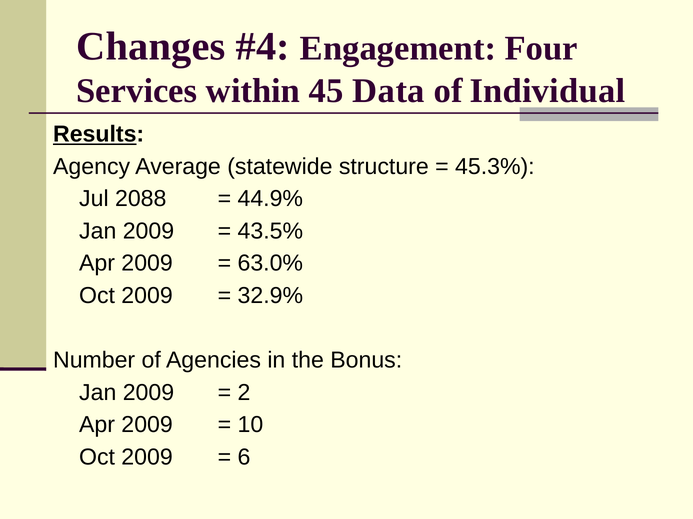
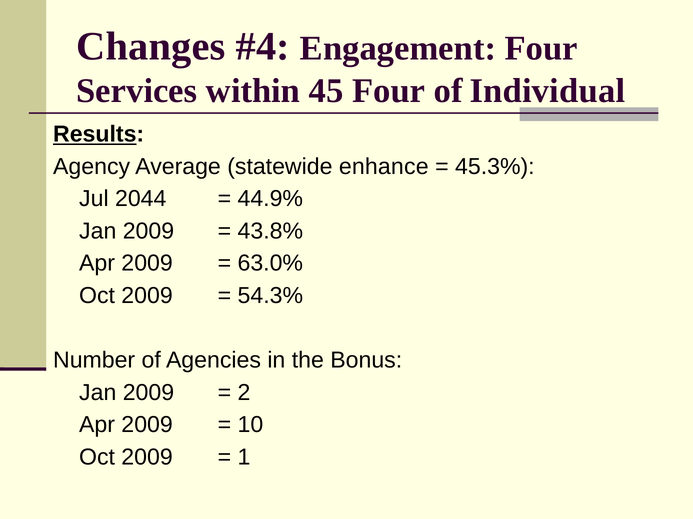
45 Data: Data -> Four (389, 91)
structure: structure -> enhance (384, 167)
2088: 2088 -> 2044 (141, 199)
43.5%: 43.5% -> 43.8% (270, 231)
32.9%: 32.9% -> 54.3% (270, 296)
6: 6 -> 1 (244, 458)
